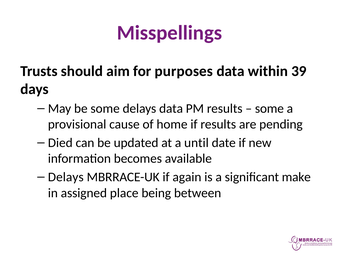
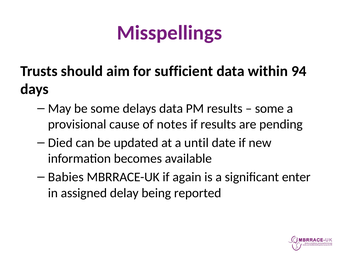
purposes: purposes -> sufficient (184, 71)
39: 39 -> 94 (299, 71)
home: home -> notes (172, 124)
Delays: Delays -> Babies (66, 177)
make: make -> enter (296, 177)
place: place -> delay (124, 193)
between: between -> reported (198, 193)
